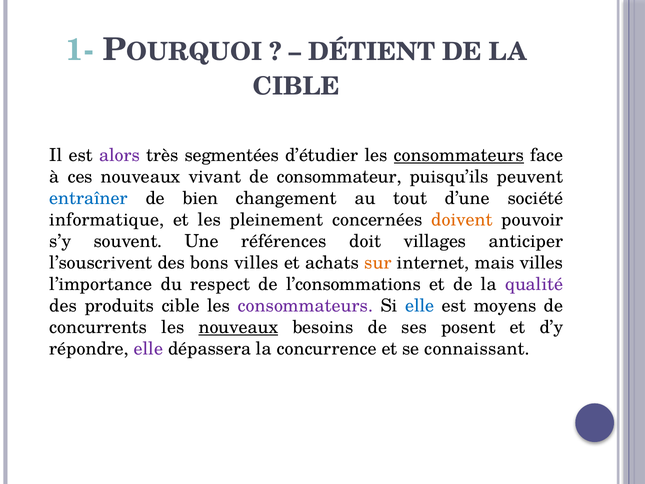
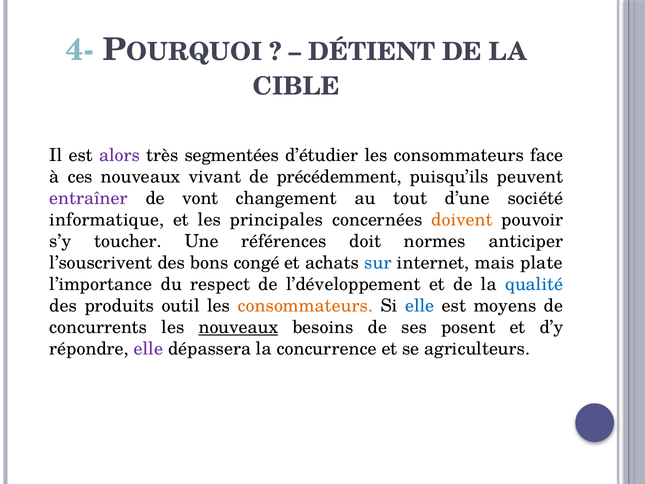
1-: 1- -> 4- (80, 50)
consommateurs underline: present -> none (459, 155)
consommateur: consommateur -> précédemment (339, 177)
entraîner colour: blue -> purple (89, 198)
bien: bien -> vont (200, 198)
pleinement: pleinement -> principales (276, 220)
souvent: souvent -> toucher (128, 241)
villages: villages -> normes (435, 241)
bons villes: villes -> congé (257, 263)
sur colour: orange -> blue (378, 263)
mais villes: villes -> plate (541, 263)
l’consommations: l’consommations -> l’développement (353, 284)
qualité colour: purple -> blue (534, 284)
produits cible: cible -> outil (181, 306)
consommateurs colour: purple -> orange (305, 306)
connaissant: connaissant -> agriculteurs (477, 349)
